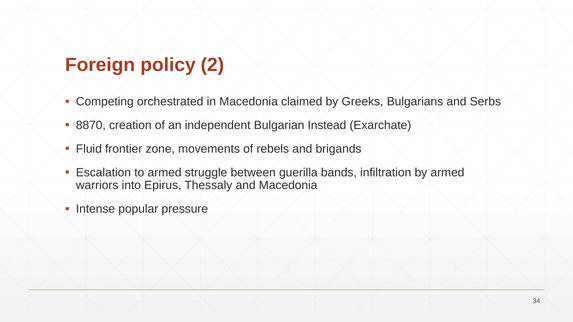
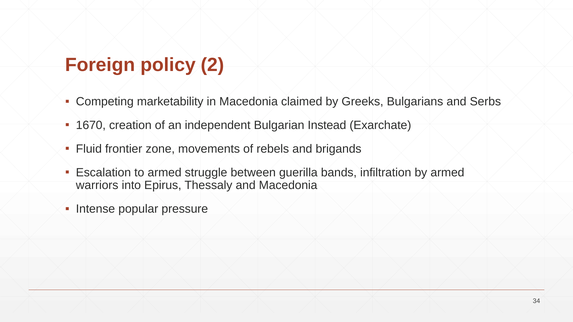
orchestrated: orchestrated -> marketability (170, 102)
8870: 8870 -> 1670 (91, 125)
